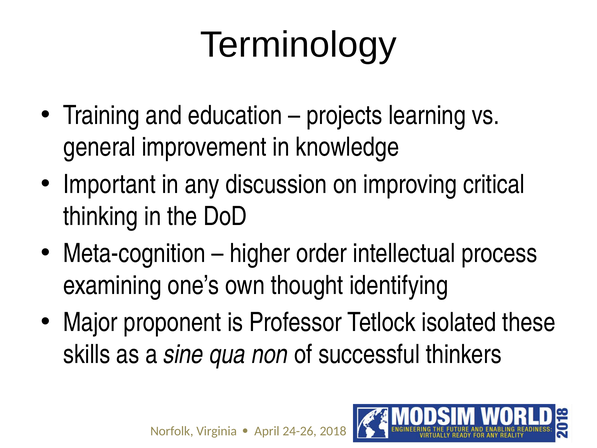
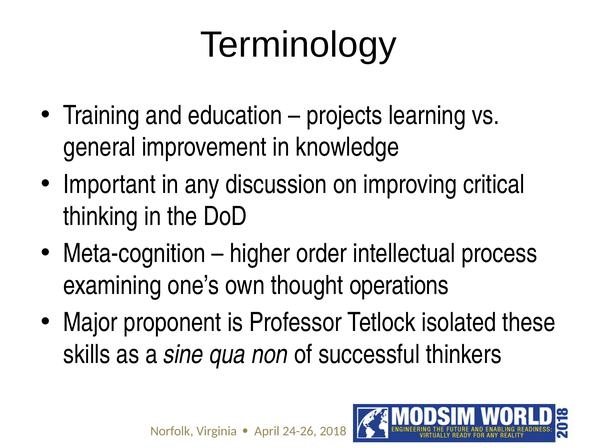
identifying: identifying -> operations (399, 285)
